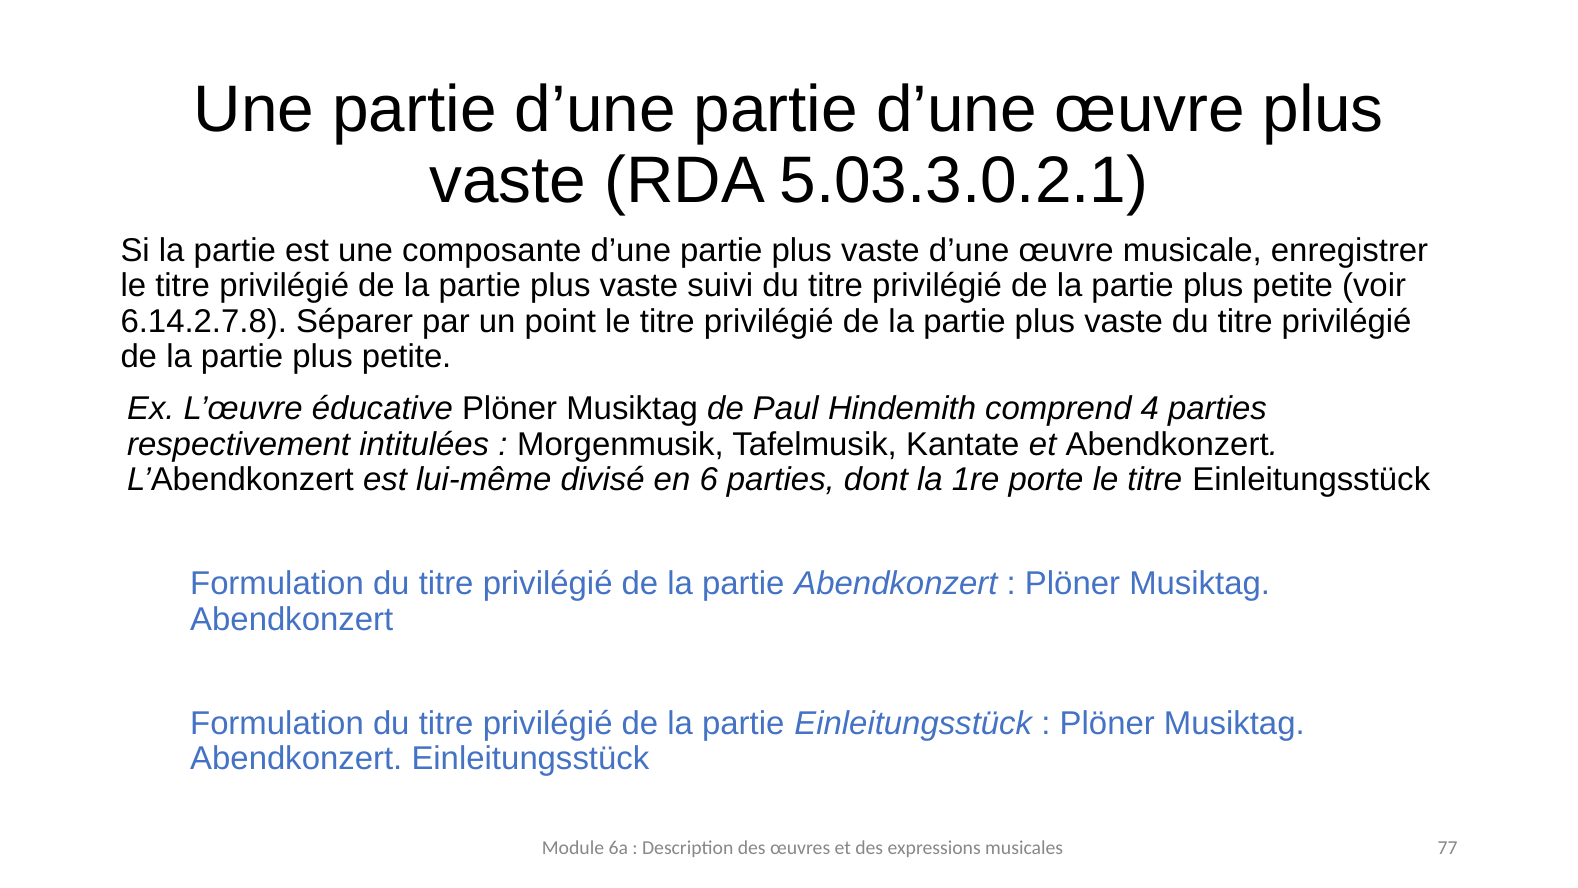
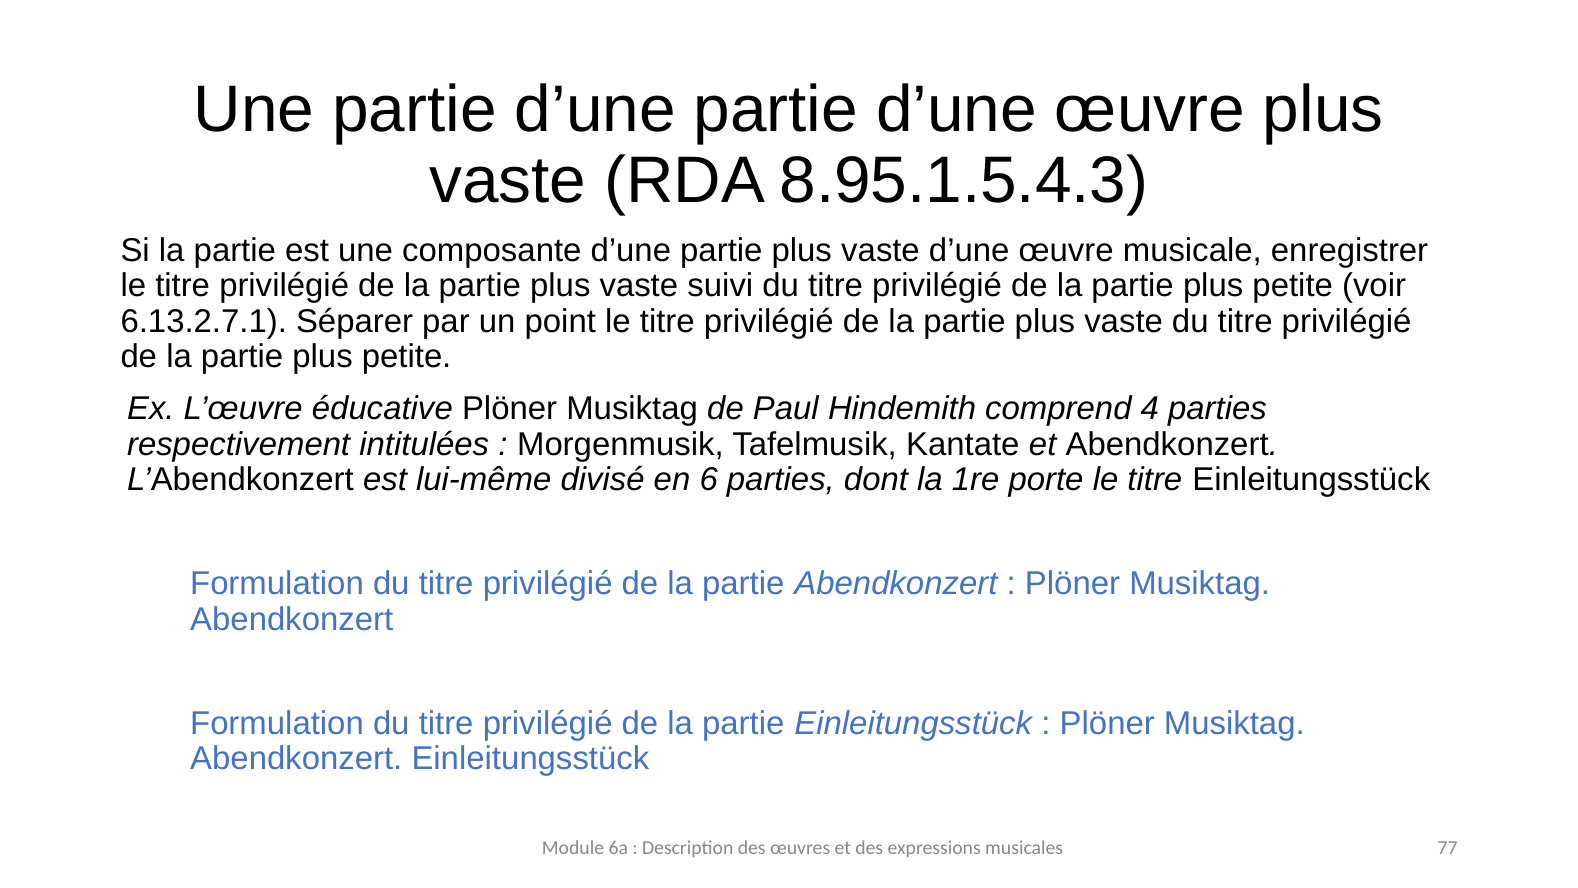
5.03.3.0.2.1: 5.03.3.0.2.1 -> 8.95.1.5.4.3 (964, 181)
6.14.2.7.8: 6.14.2.7.8 -> 6.13.2.7.1 (204, 321)
